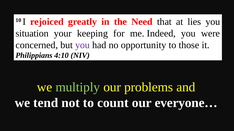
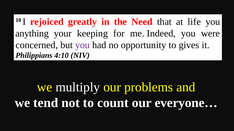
lies: lies -> life (194, 22)
situation: situation -> anything (32, 34)
those: those -> gives (189, 45)
multiply colour: light green -> white (78, 87)
